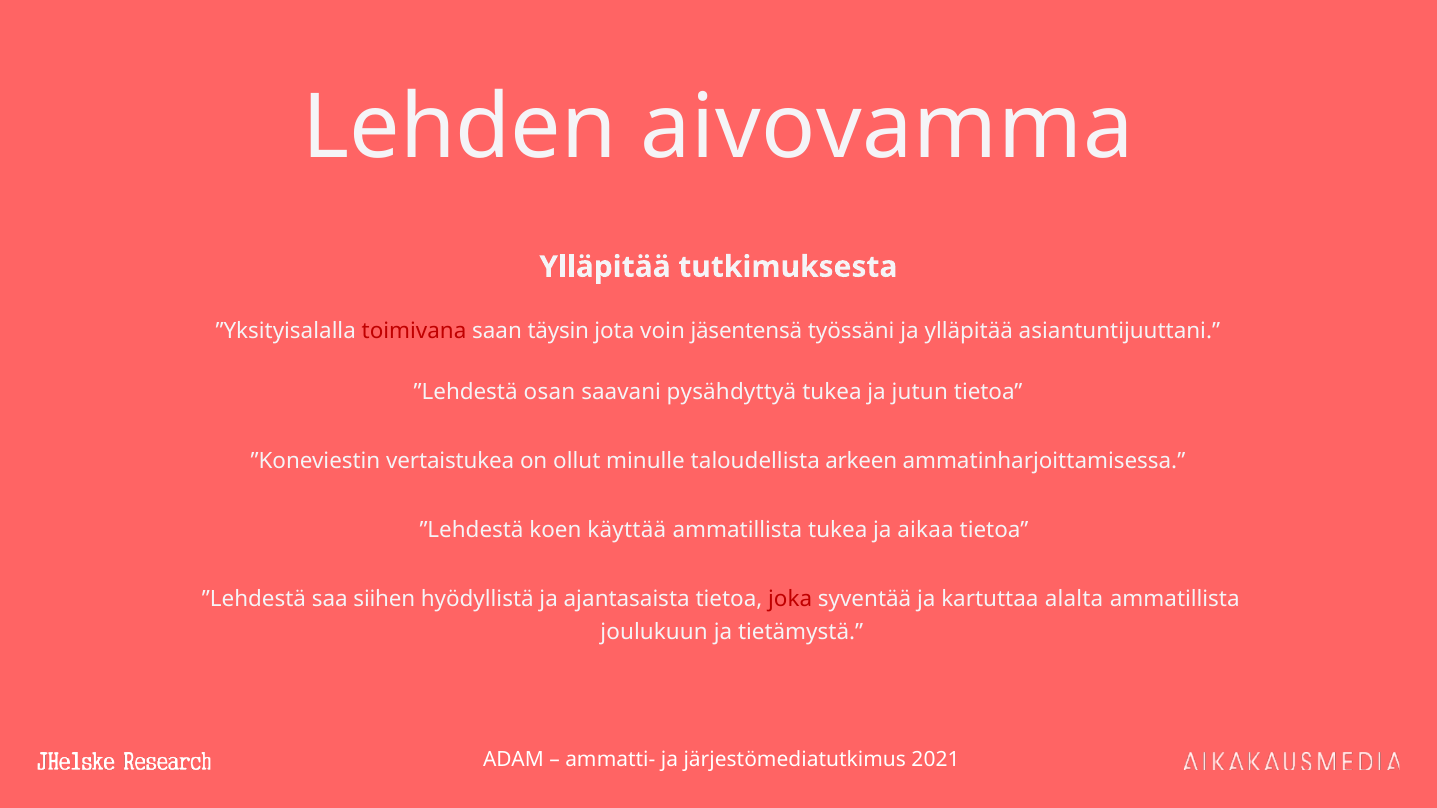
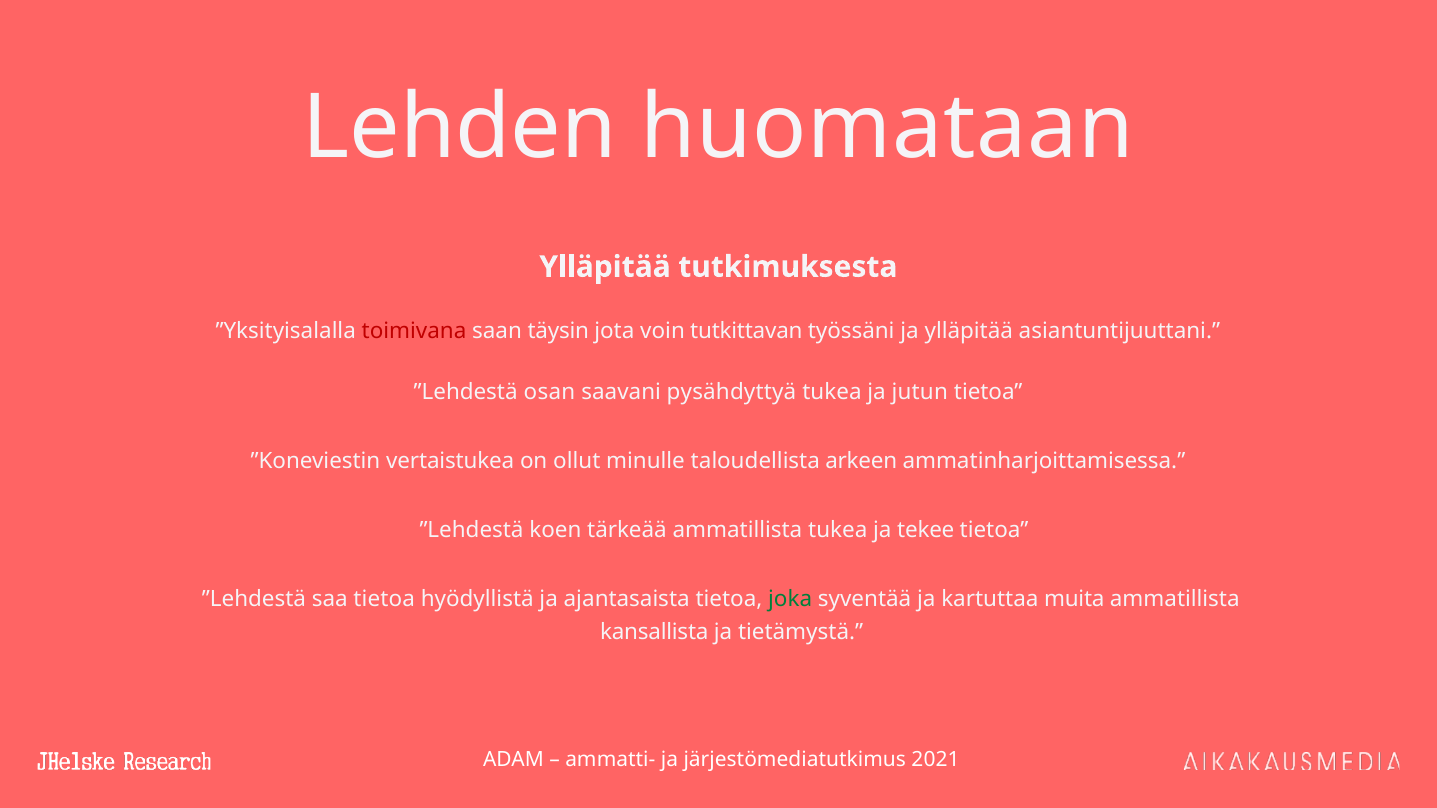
aivovamma: aivovamma -> huomataan (887, 128)
jäsentensä: jäsentensä -> tutkittavan (746, 332)
käyttää: käyttää -> tärkeää (627, 530)
aikaa: aikaa -> tekee (926, 530)
saa siihen: siihen -> tietoa (384, 600)
joka colour: red -> green (790, 600)
alalta: alalta -> muita (1074, 600)
joulukuun: joulukuun -> kansallista (654, 632)
